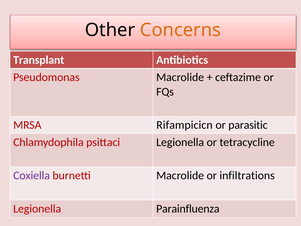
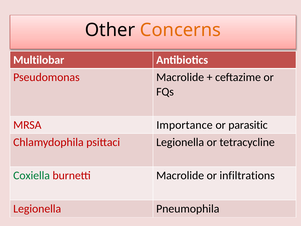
Transplant: Transplant -> Multilobar (39, 60)
Rifampicicn: Rifampicicn -> Importance (184, 125)
Coxiella colour: purple -> green (32, 175)
Parainfluenza: Parainfluenza -> Pneumophila (188, 209)
